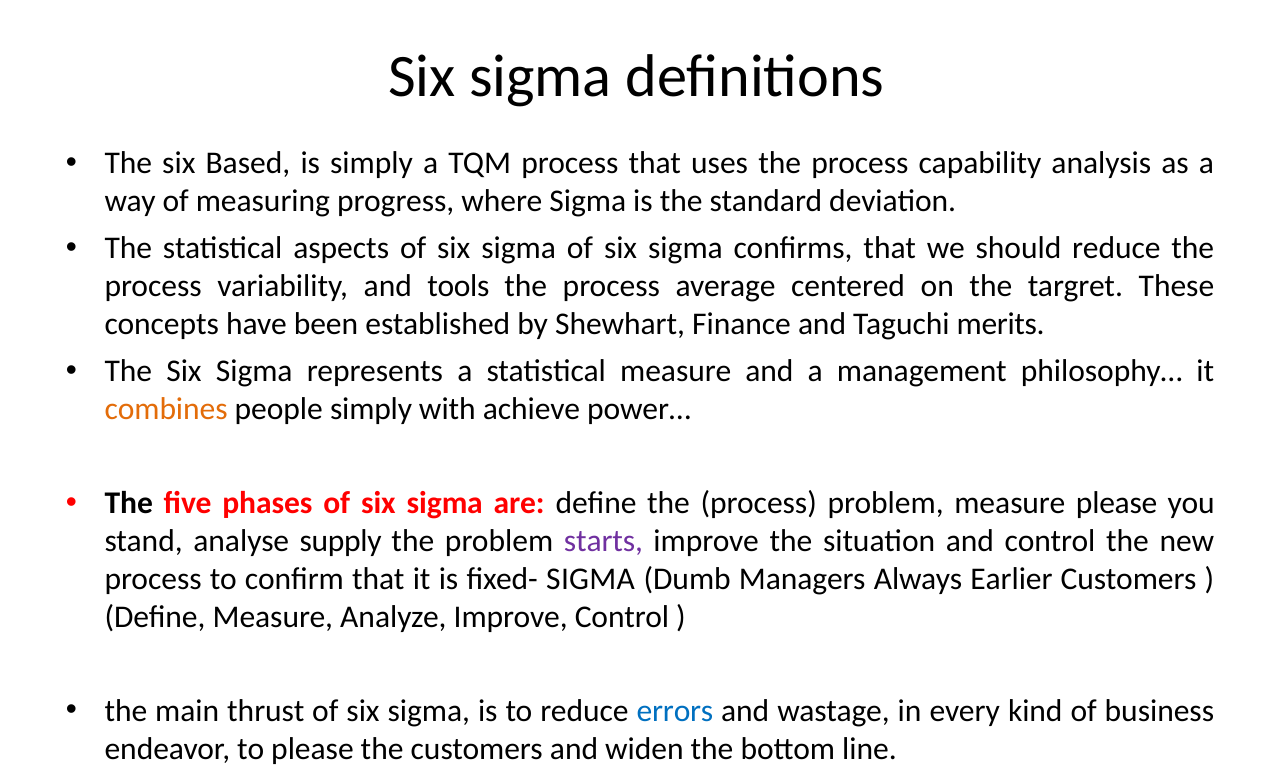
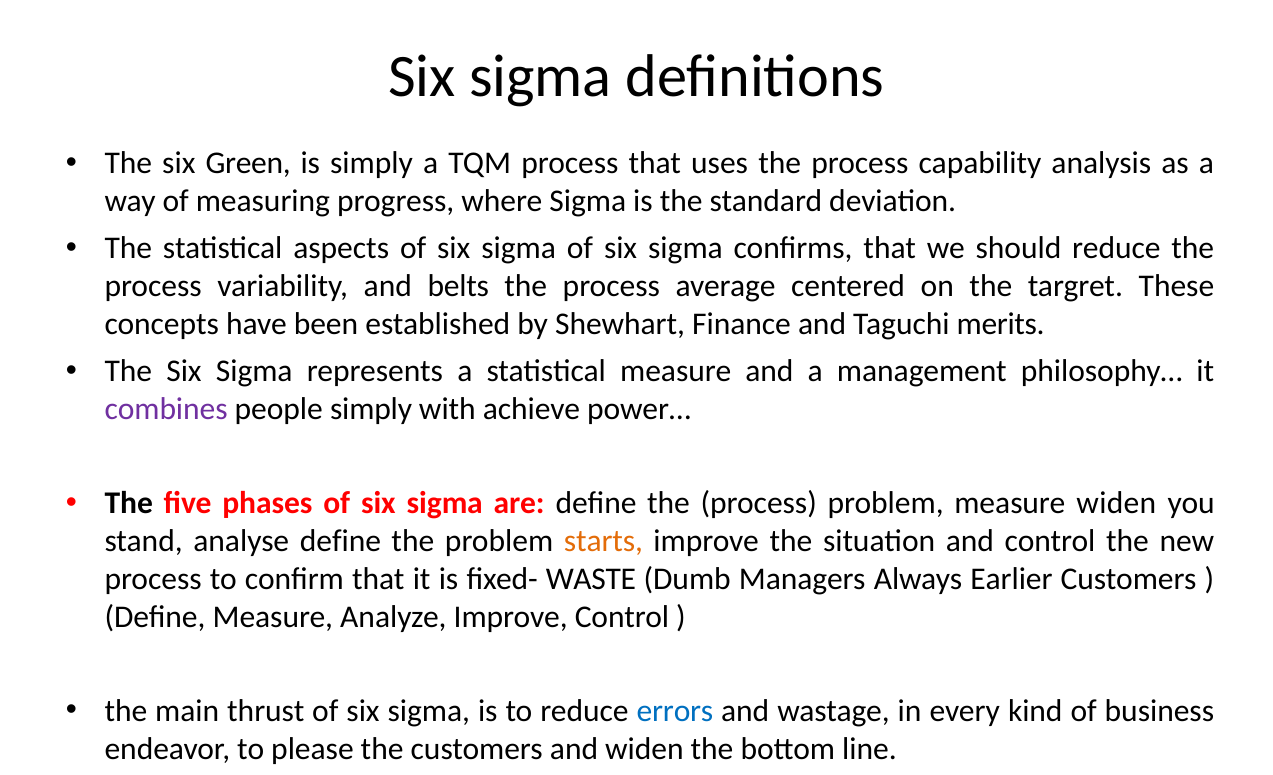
Based: Based -> Green (248, 163)
tools: tools -> belts (458, 286)
combines colour: orange -> purple (166, 409)
measure please: please -> widen (1116, 503)
analyse supply: supply -> define (340, 541)
starts colour: purple -> orange (603, 541)
fixed- SIGMA: SIGMA -> WASTE (591, 579)
